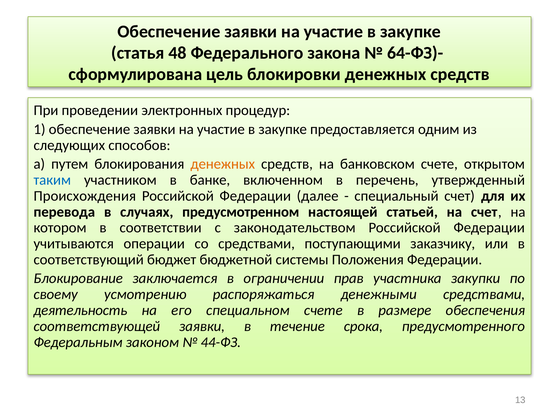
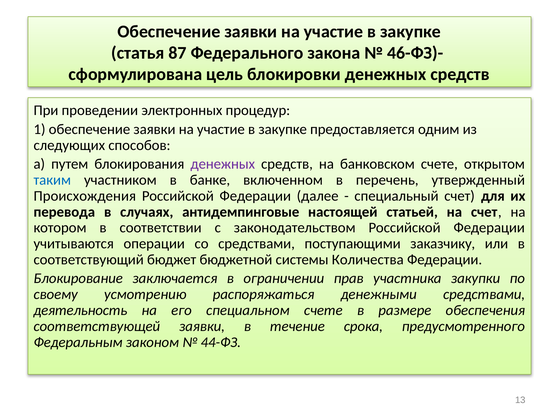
48: 48 -> 87 (178, 53)
64-ФЗ)-: 64-ФЗ)- -> 46-ФЗ)- (415, 53)
денежных colour: orange -> purple (223, 164)
предусмотренном: предусмотренном -> антидемпинговые (241, 212)
Положения: Положения -> Количества (368, 260)
